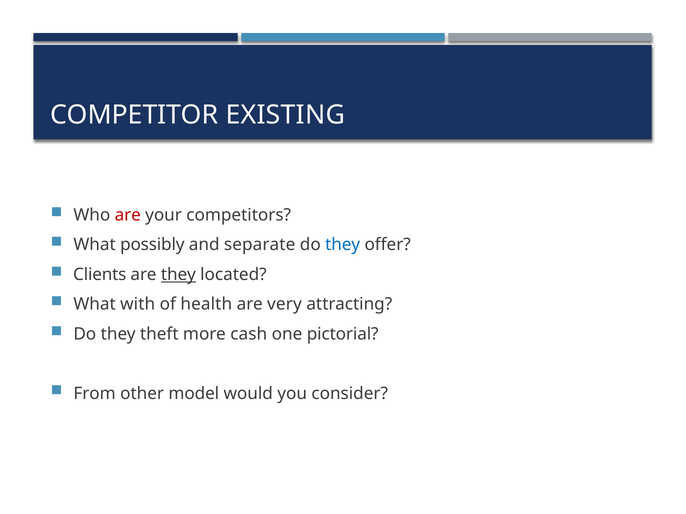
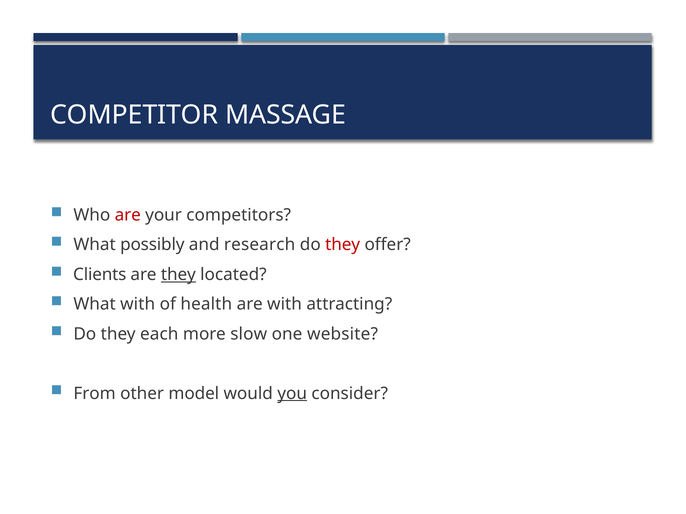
EXISTING: EXISTING -> MASSAGE (286, 115)
separate: separate -> research (260, 245)
they colour: blue -> red (343, 245)
are very: very -> with (285, 305)
theft: theft -> each (159, 334)
cash: cash -> slow (249, 334)
pictorial: pictorial -> website (343, 334)
you underline: none -> present (292, 394)
